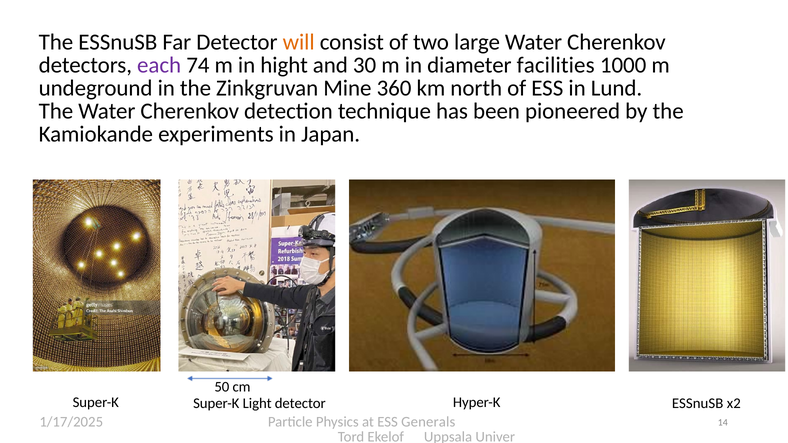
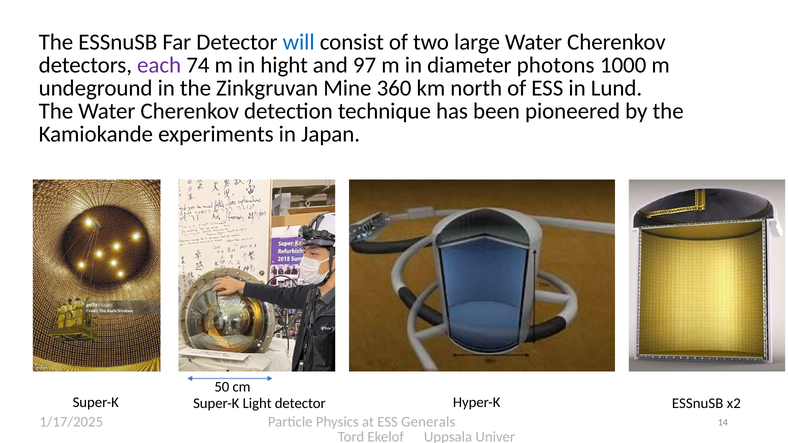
will colour: orange -> blue (299, 42)
30: 30 -> 97 (365, 65)
facilities: facilities -> photons (556, 65)
